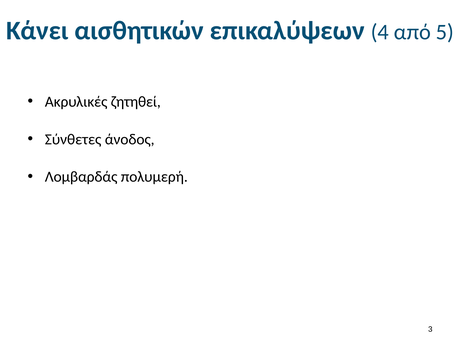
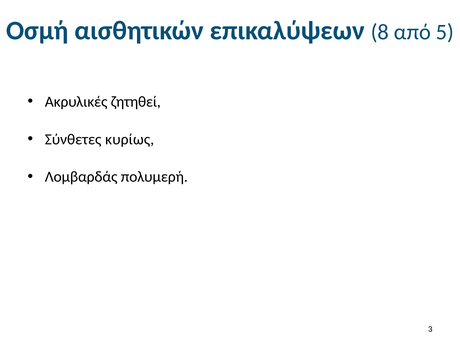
Κάνει: Κάνει -> Οσμή (37, 31)
4: 4 -> 8 (380, 32)
άνοδος: άνοδος -> κυρίως (130, 139)
